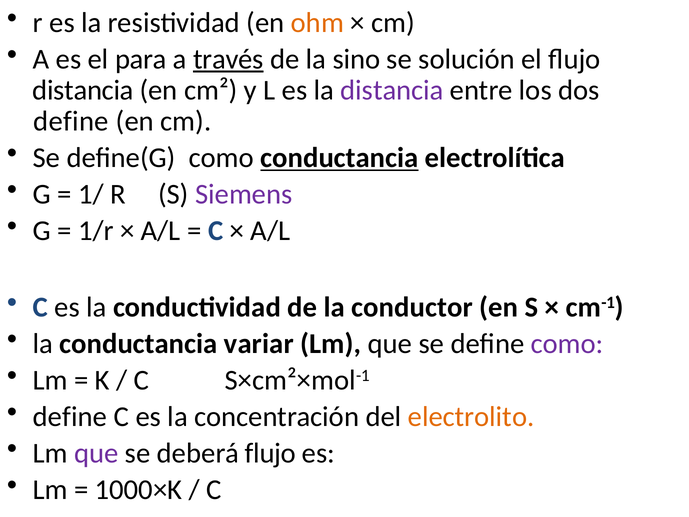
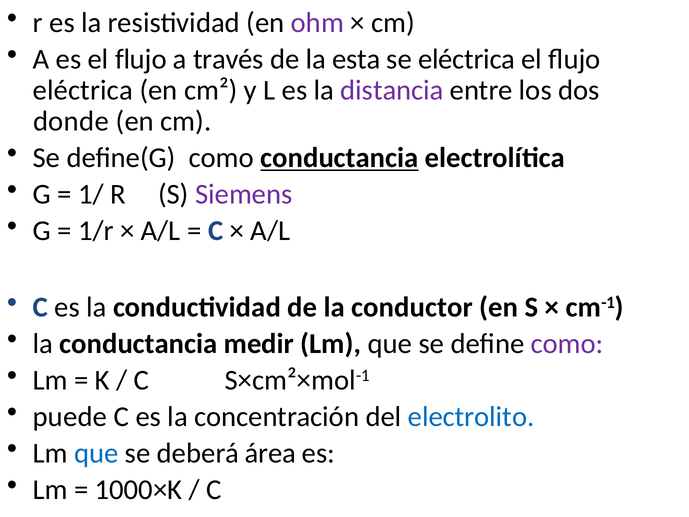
ohm colour: orange -> purple (317, 23)
es el para: para -> flujo (141, 59)
través underline: present -> none (228, 59)
sino: sino -> esta (356, 59)
se solución: solución -> eléctrica (467, 59)
distancia: distancia -> eléctrica (83, 90)
define: define -> donde (71, 121)
variar: variar -> medir (259, 344)
define: define -> puede (70, 417)
electrolito colour: orange -> blue (471, 417)
que colour: purple -> blue (96, 453)
deberá flujo: flujo -> área (270, 453)
